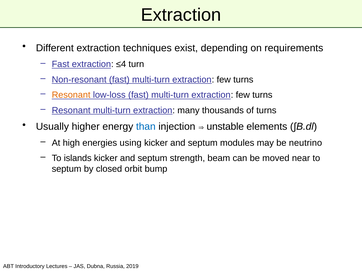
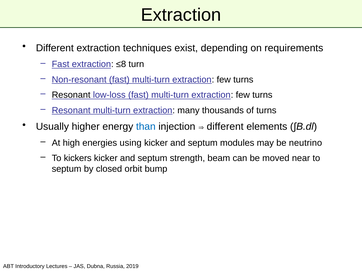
≤4: ≤4 -> ≤8 (121, 64)
Resonant colour: orange -> black (71, 95)
unstable: unstable -> different (225, 127)
islands: islands -> kickers (78, 158)
